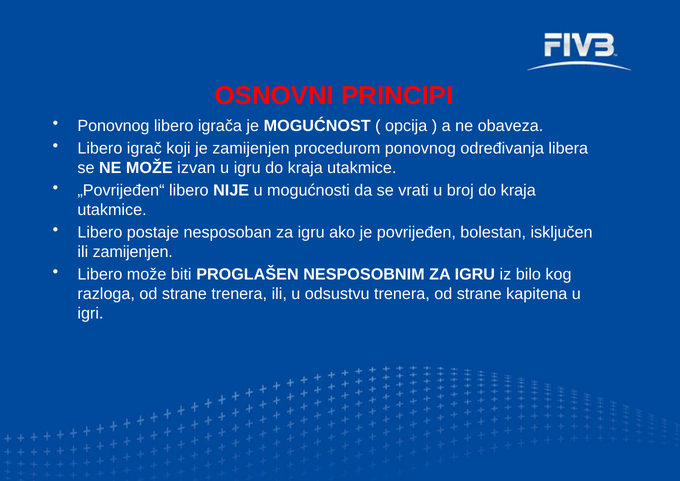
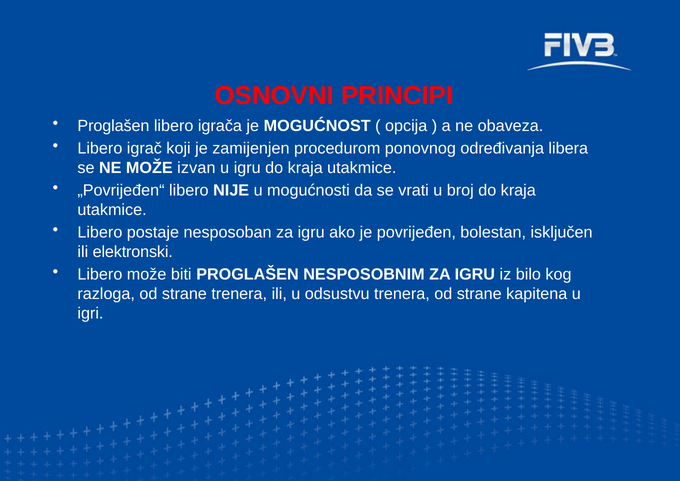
Ponovnog: Ponovnog -> Proglašen (113, 126)
ili zamijenjen: zamijenjen -> elektronski (133, 252)
